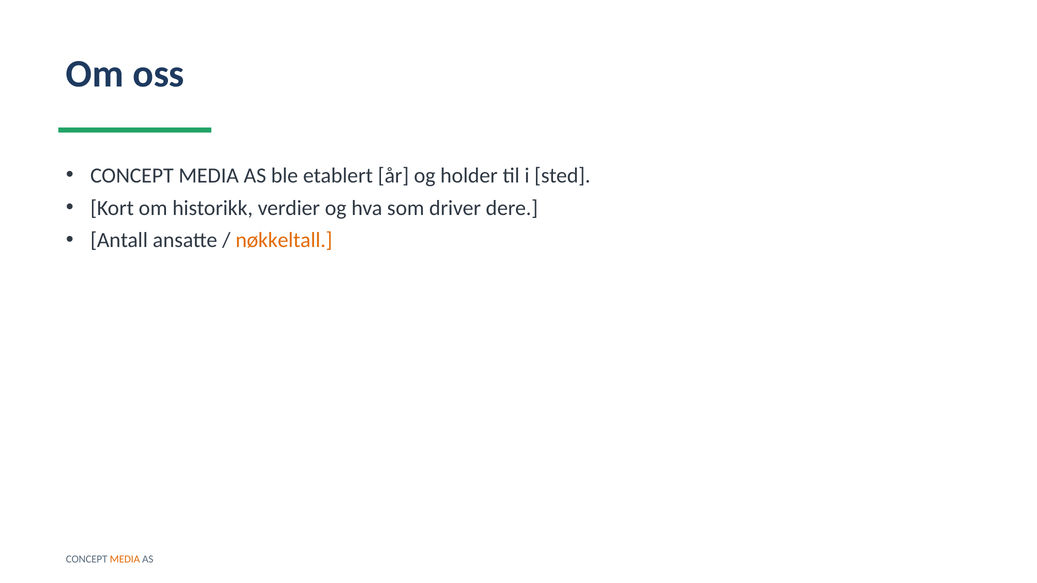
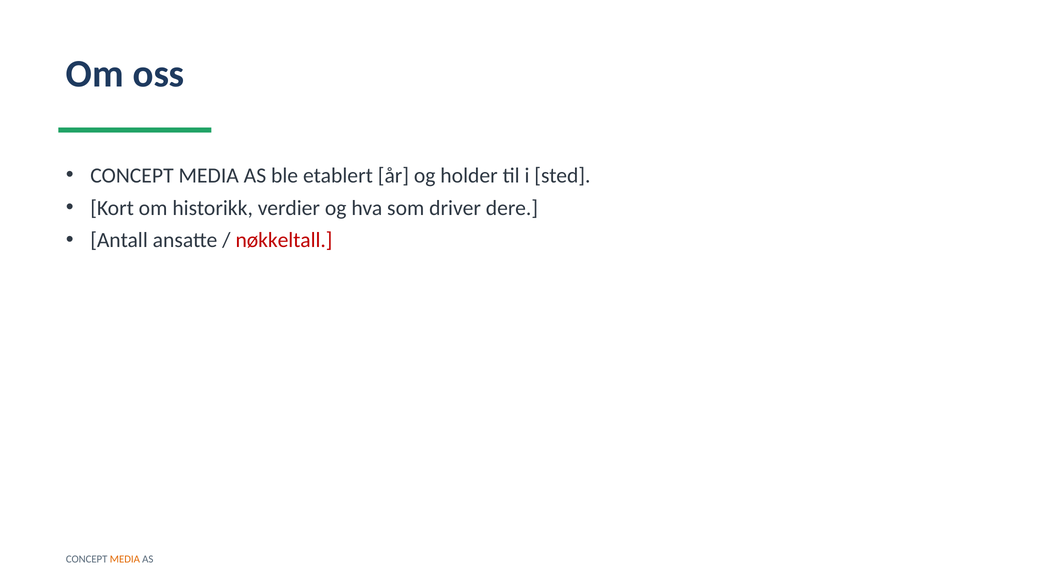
nøkkeltall colour: orange -> red (284, 240)
